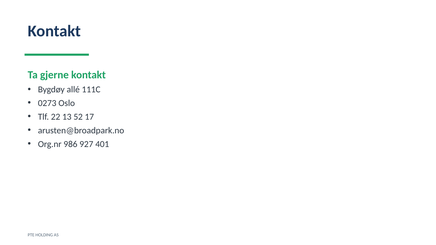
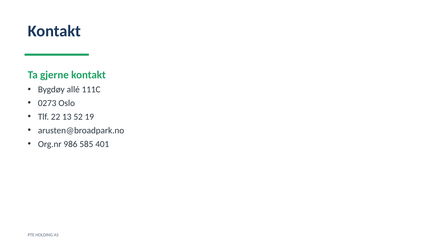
17: 17 -> 19 (89, 117)
927: 927 -> 585 (86, 144)
